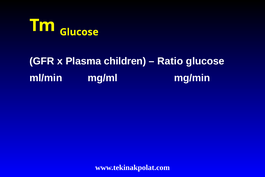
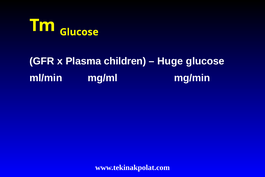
Ratio: Ratio -> Huge (170, 61)
